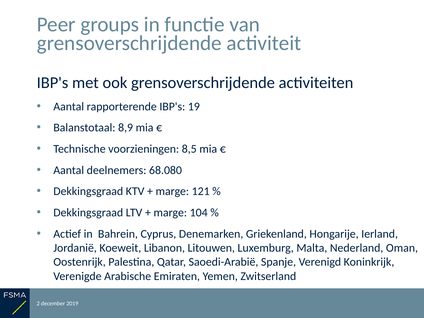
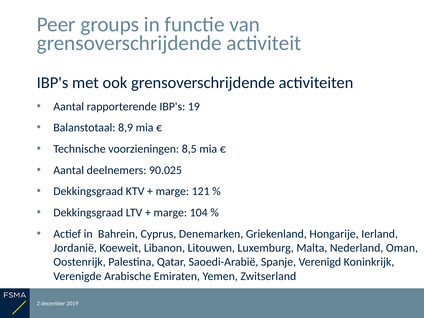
68.080: 68.080 -> 90.025 (166, 170)
